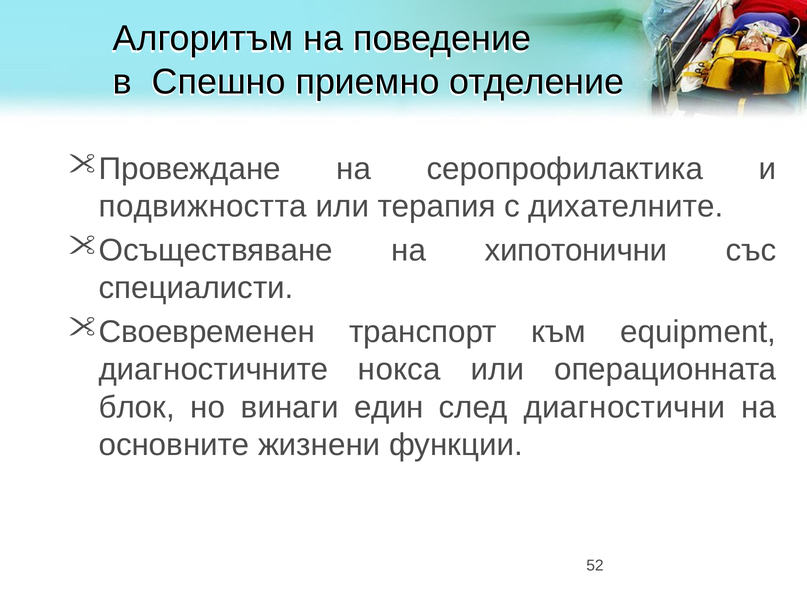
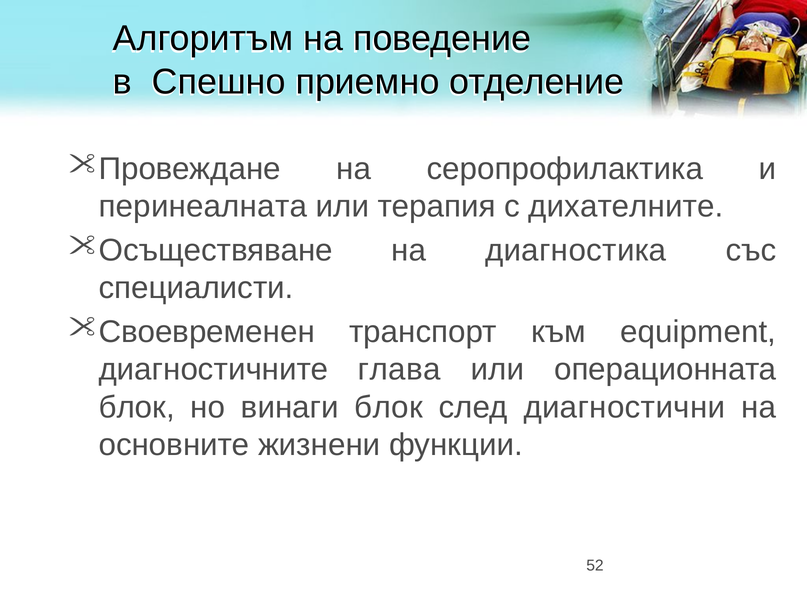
подвижността: подвижността -> перинеалната (203, 206)
хипотонични: хипотонични -> диагностика (576, 250)
нокса: нокса -> глава (399, 370)
винаги един: един -> блок (389, 407)
